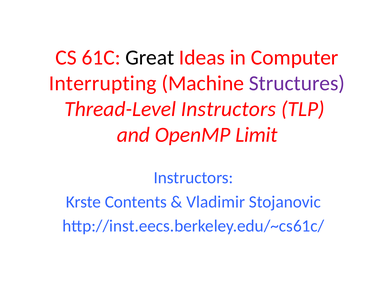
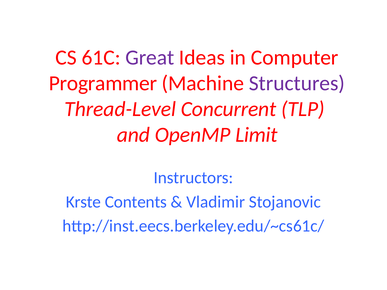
Great colour: black -> purple (150, 58)
Interrupting: Interrupting -> Programmer (103, 83)
Thread-Level Instructors: Instructors -> Concurrent (229, 109)
